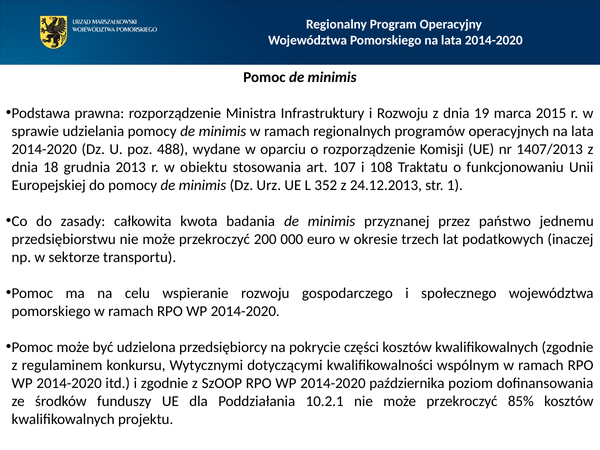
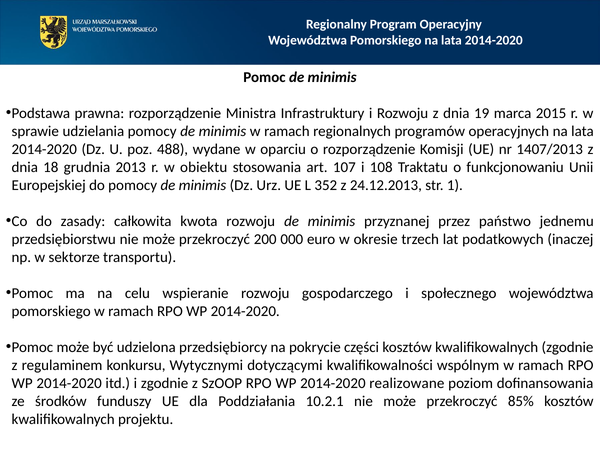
kwota badania: badania -> rozwoju (251, 221)
października: października -> realizowane (407, 383)
